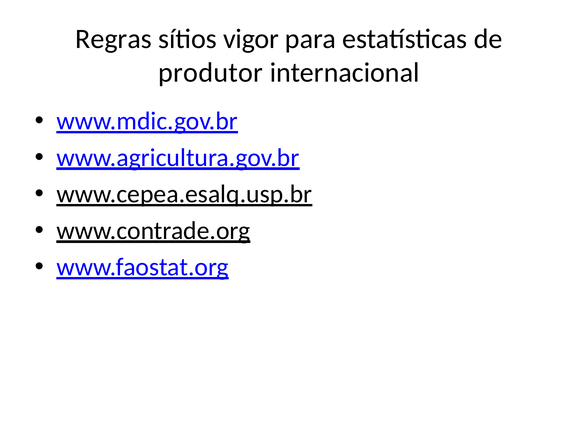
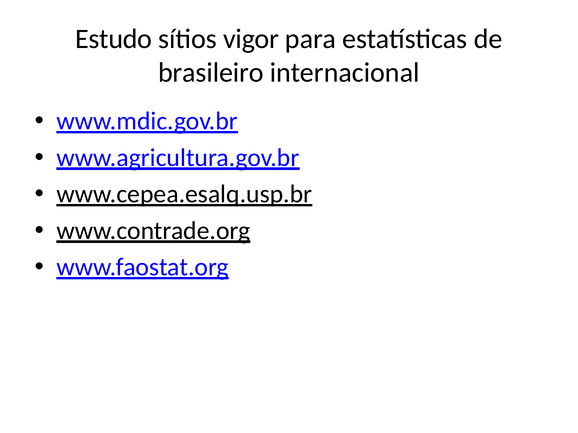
Regras: Regras -> Estudo (114, 39)
produtor: produtor -> brasileiro (211, 73)
